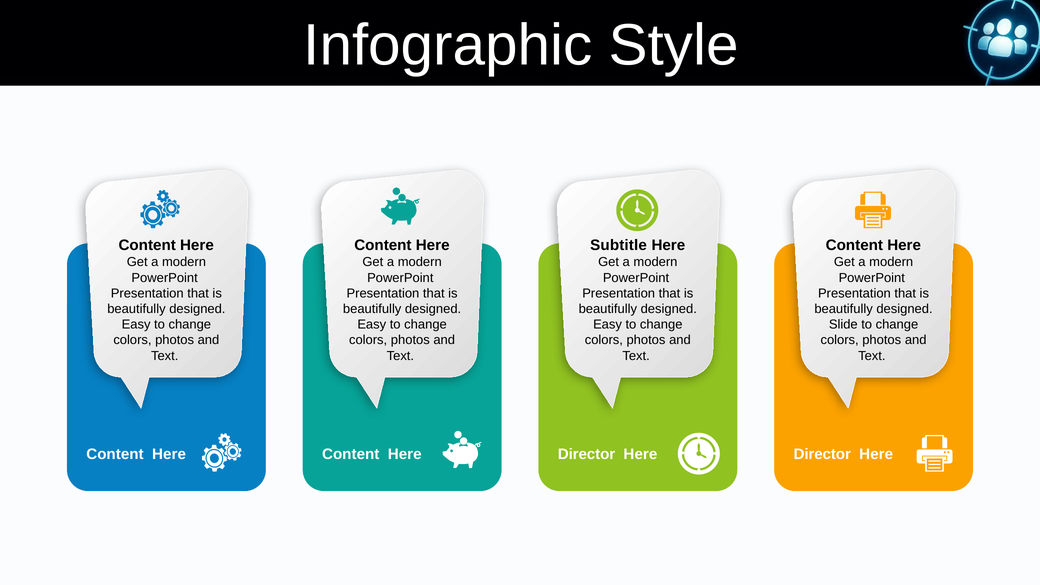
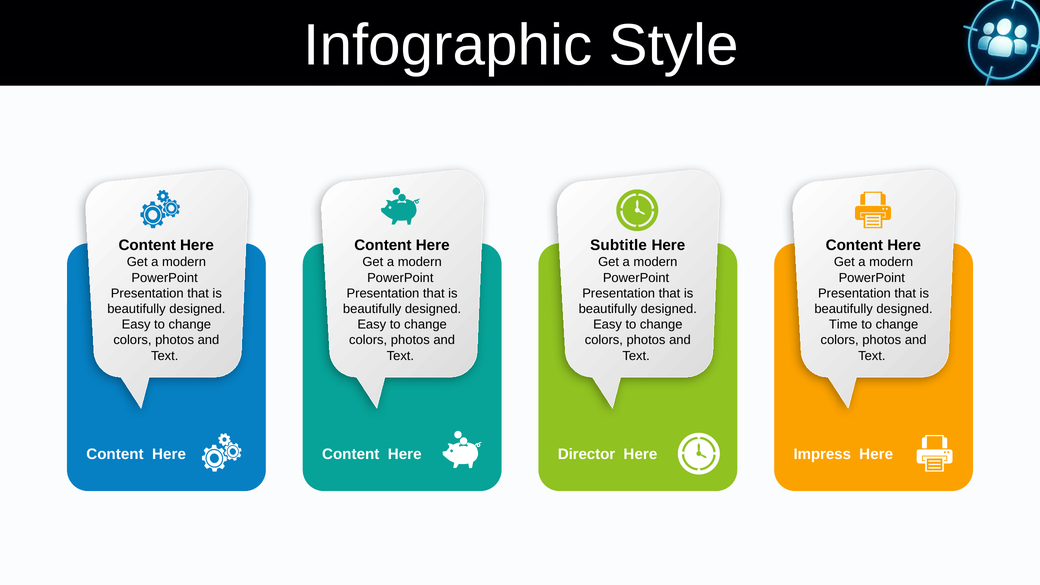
Slide: Slide -> Time (843, 325)
Director: Director -> Impress (822, 454)
